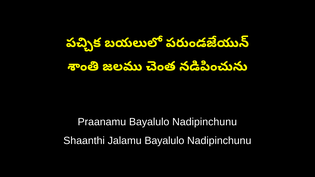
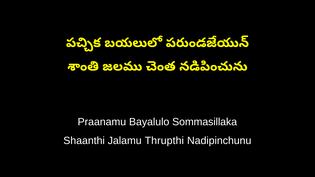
Nadipinchunu: Nadipinchunu -> Sommasillaka (205, 122)
Jalamu Bayalulo: Bayalulo -> Thrupthi (164, 141)
